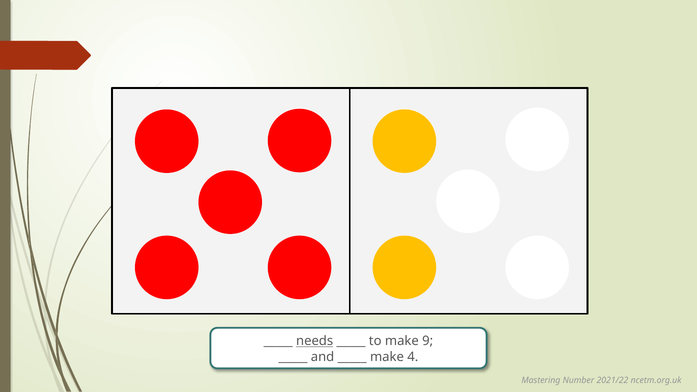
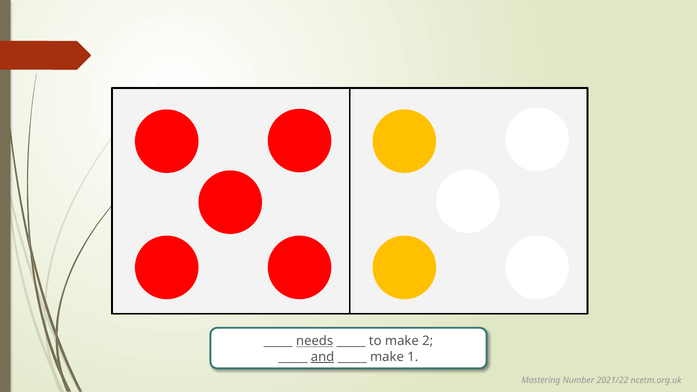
9: 9 -> 2 (428, 341)
and underline: none -> present (323, 357)
4: 4 -> 1 (413, 357)
